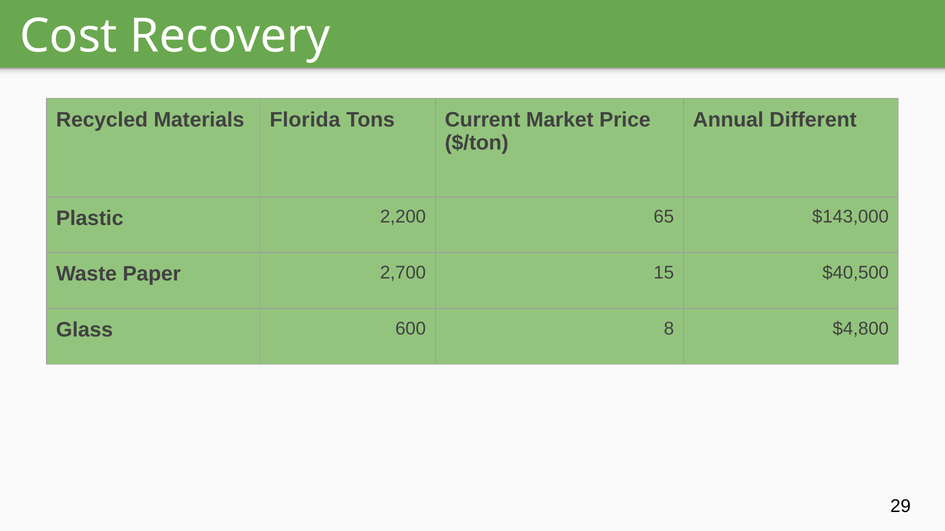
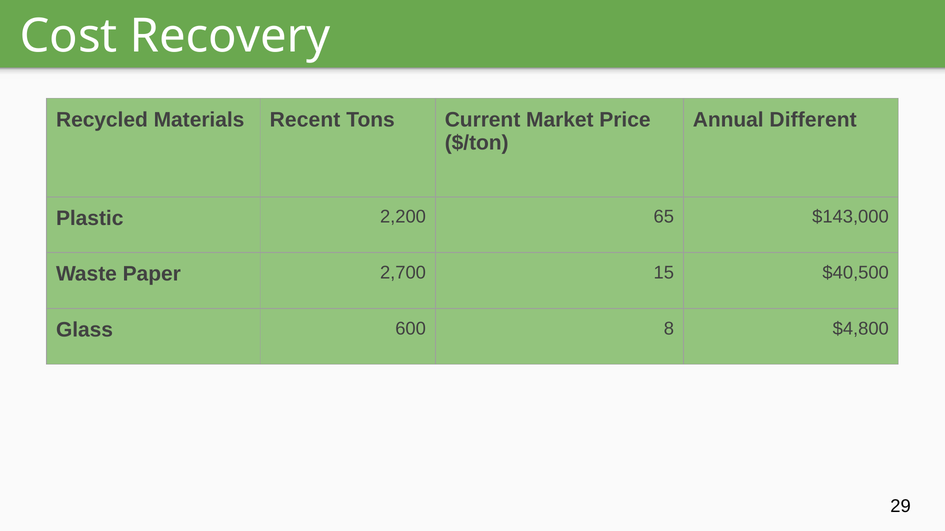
Florida: Florida -> Recent (305, 120)
